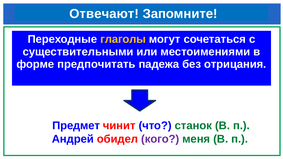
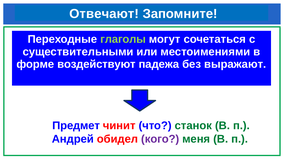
глаголы colour: yellow -> light green (123, 39)
предпочитать: предпочитать -> воздействуют (96, 64)
отрицания: отрицания -> выражают (235, 64)
